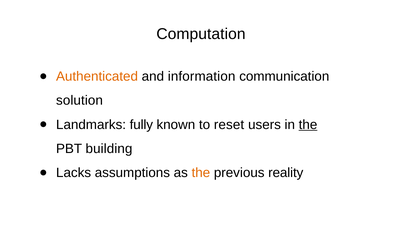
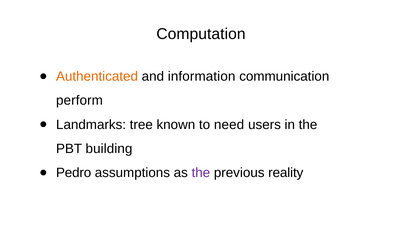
solution: solution -> perform (79, 101)
fully: fully -> tree (141, 125)
reset: reset -> need (229, 125)
the underline: present -> none (308, 125)
Lacks: Lacks -> Pedro (74, 173)
the colour: orange -> purple (201, 173)
